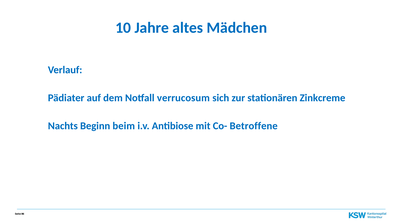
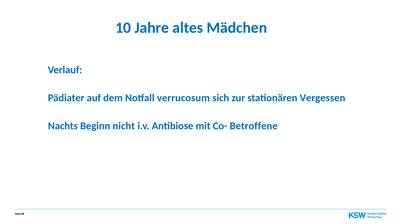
Zinkcreme: Zinkcreme -> Vergessen (322, 98)
beim: beim -> nicht (124, 126)
